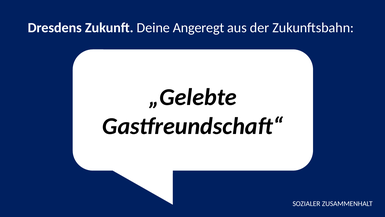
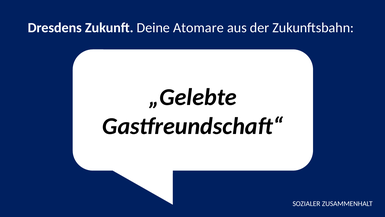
Angeregt: Angeregt -> Atomare (198, 28)
